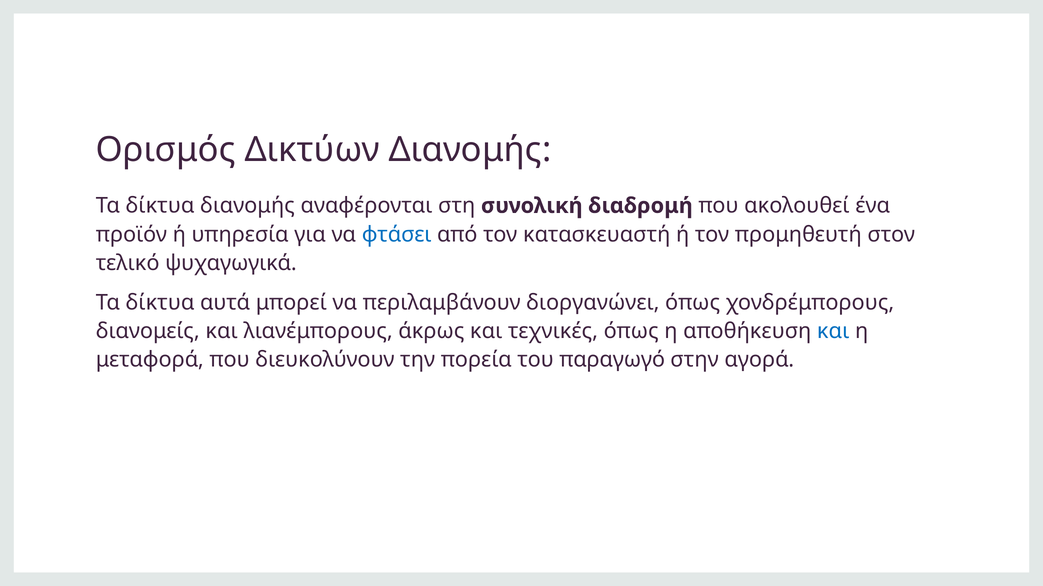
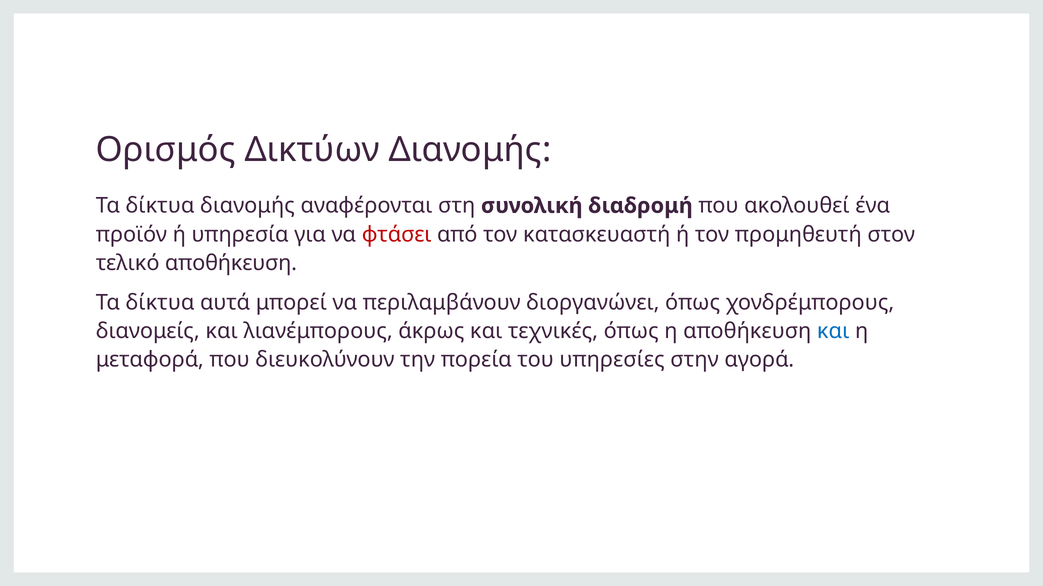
φτάσει colour: blue -> red (397, 235)
τελικό ψυχαγωγικά: ψυχαγωγικά -> αποθήκευση (231, 263)
παραγωγό: παραγωγό -> υπηρεσίες (612, 360)
